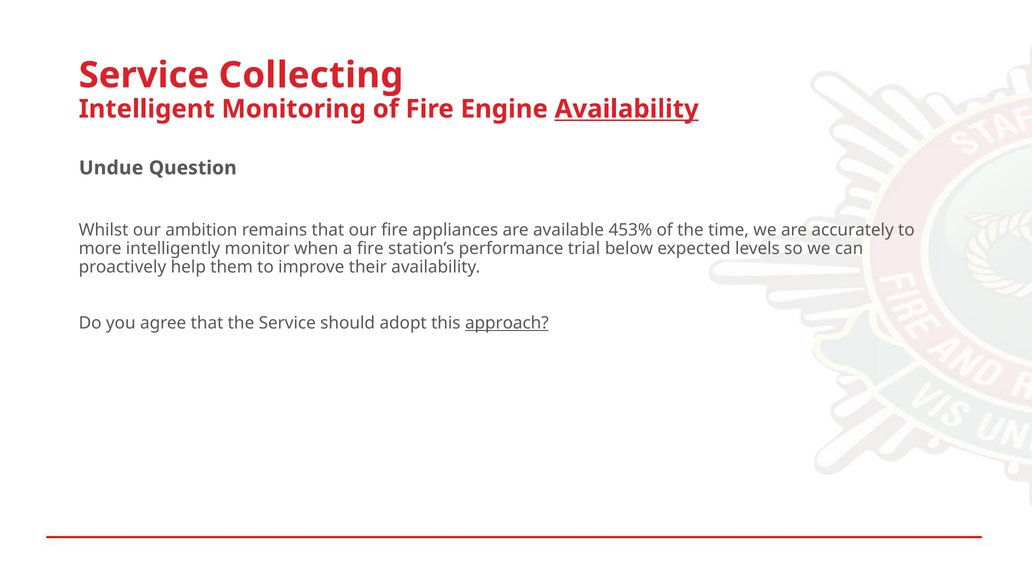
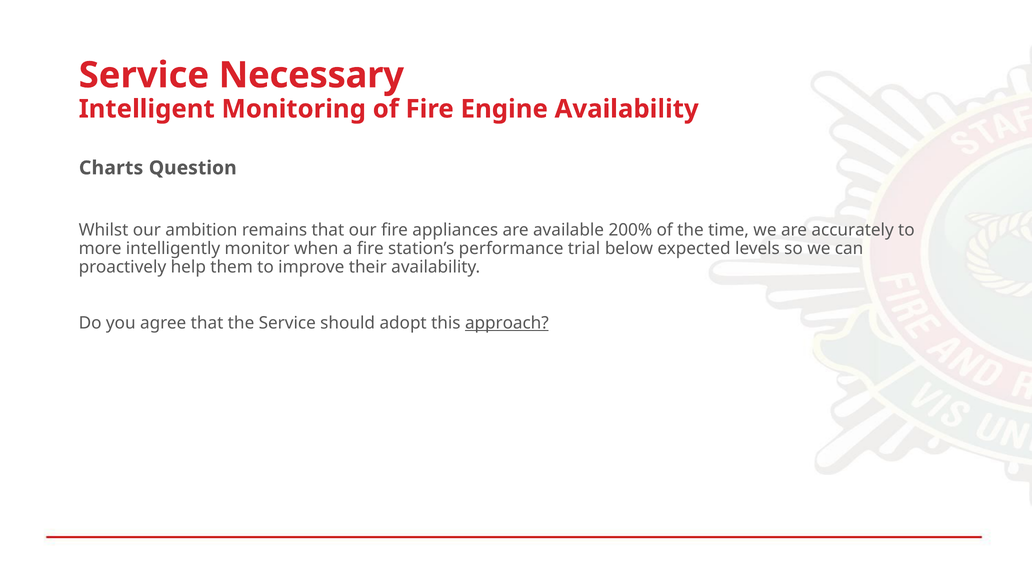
Collecting: Collecting -> Necessary (311, 75)
Availability underline: present -> none (627, 109)
Undue: Undue -> Charts (111, 168)
453%: 453% -> 200% (630, 230)
